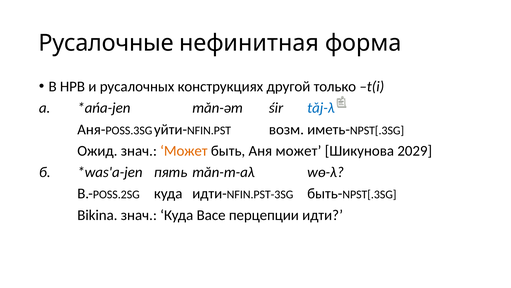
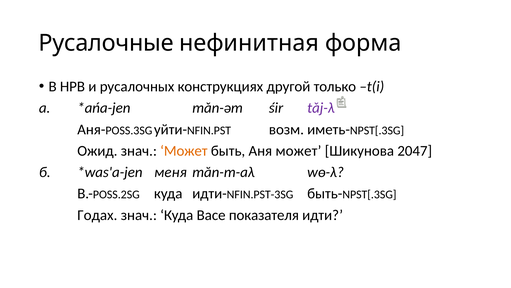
tǎj-λ colour: blue -> purple (321, 108)
2029: 2029 -> 2047 (415, 151)
пять: пять -> меня (171, 172)
Bikina: Bikina -> Годах (97, 215)
перцепции: перцепции -> показателя (264, 215)
